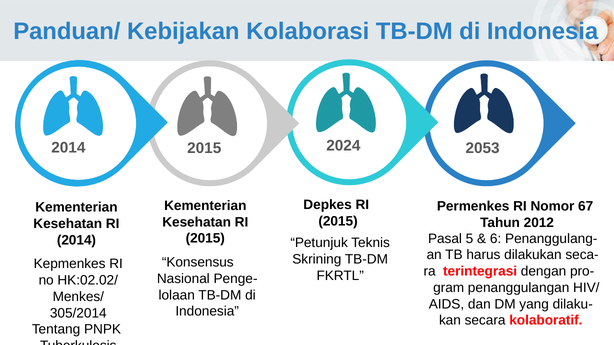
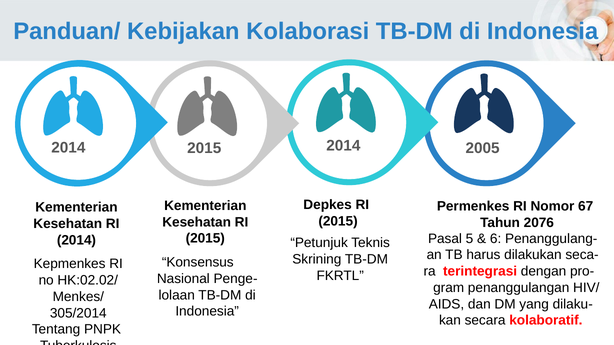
2015 2024: 2024 -> 2014 (343, 146)
2053: 2053 -> 2005 (483, 148)
2012: 2012 -> 2076 (539, 223)
